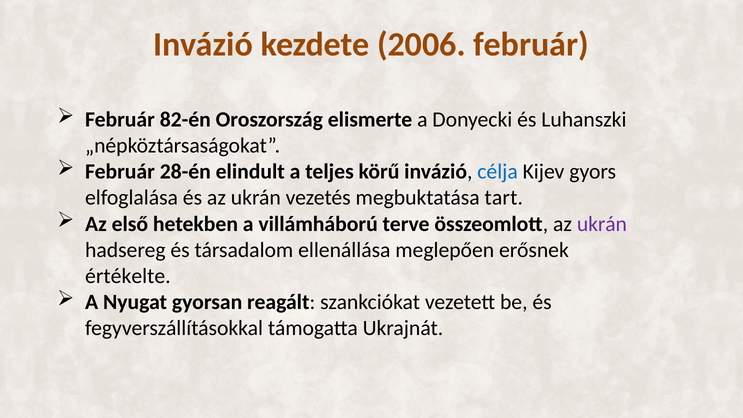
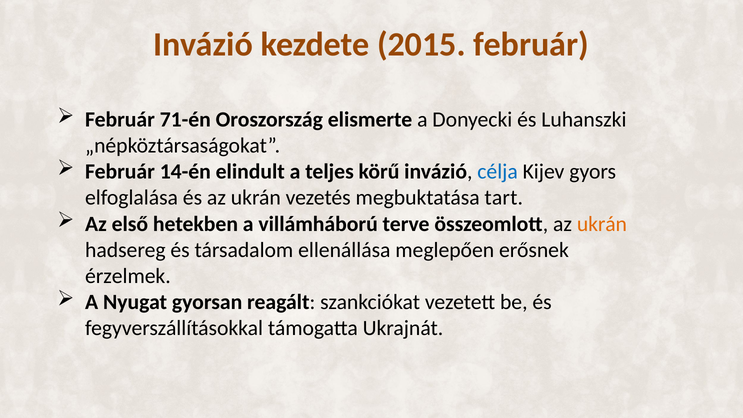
2006: 2006 -> 2015 (421, 44)
82-én: 82-én -> 71-én (185, 120)
28-én: 28-én -> 14-én (185, 172)
ukrán colour: purple -> orange (602, 224)
értékelte: értékelte -> érzelmek (128, 276)
